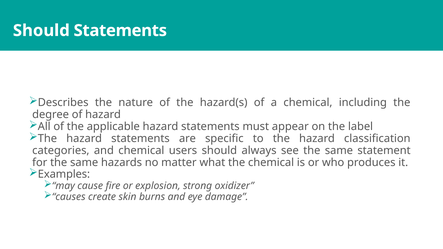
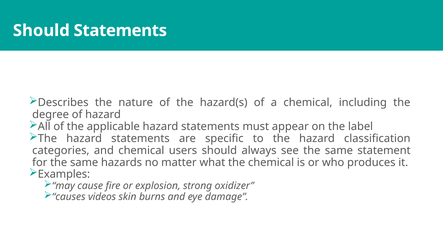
create: create -> videos (102, 197)
